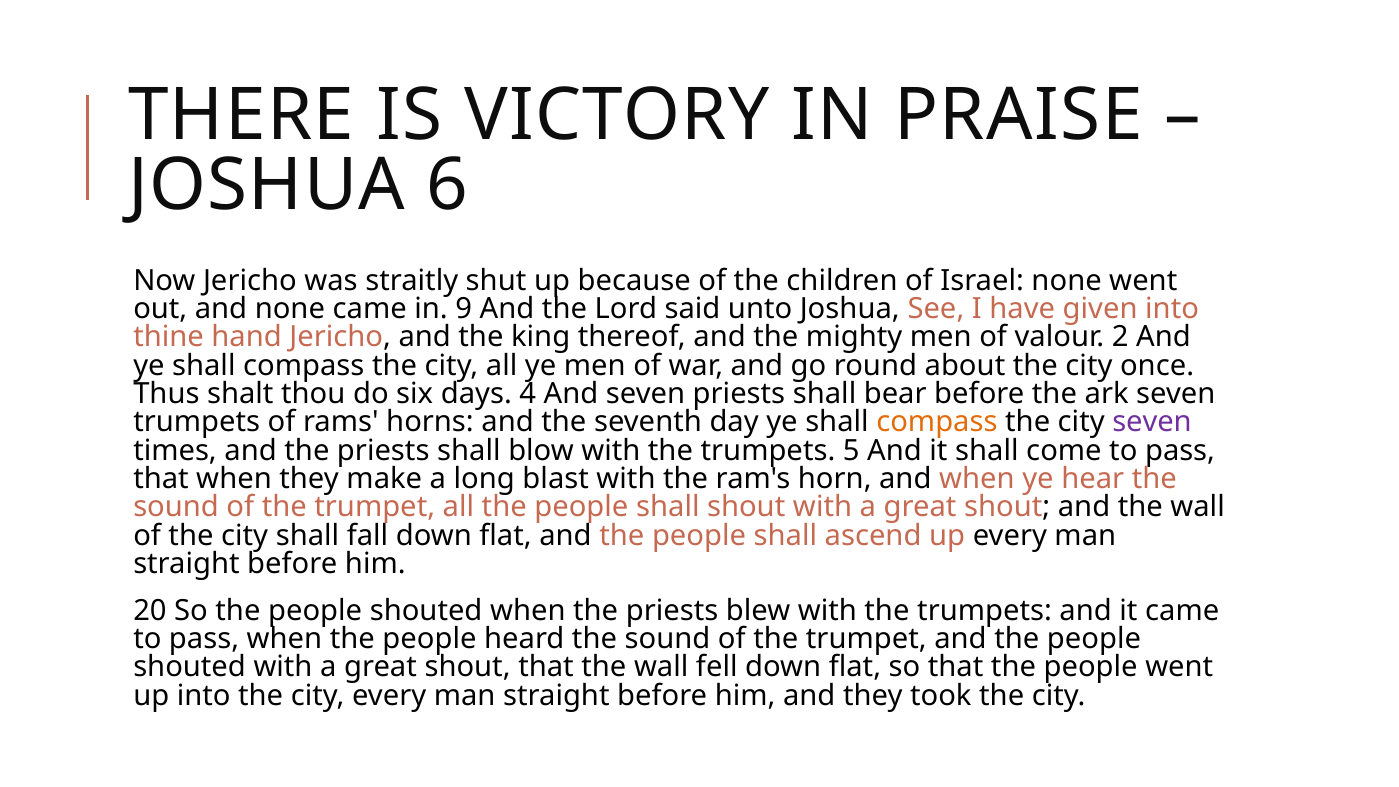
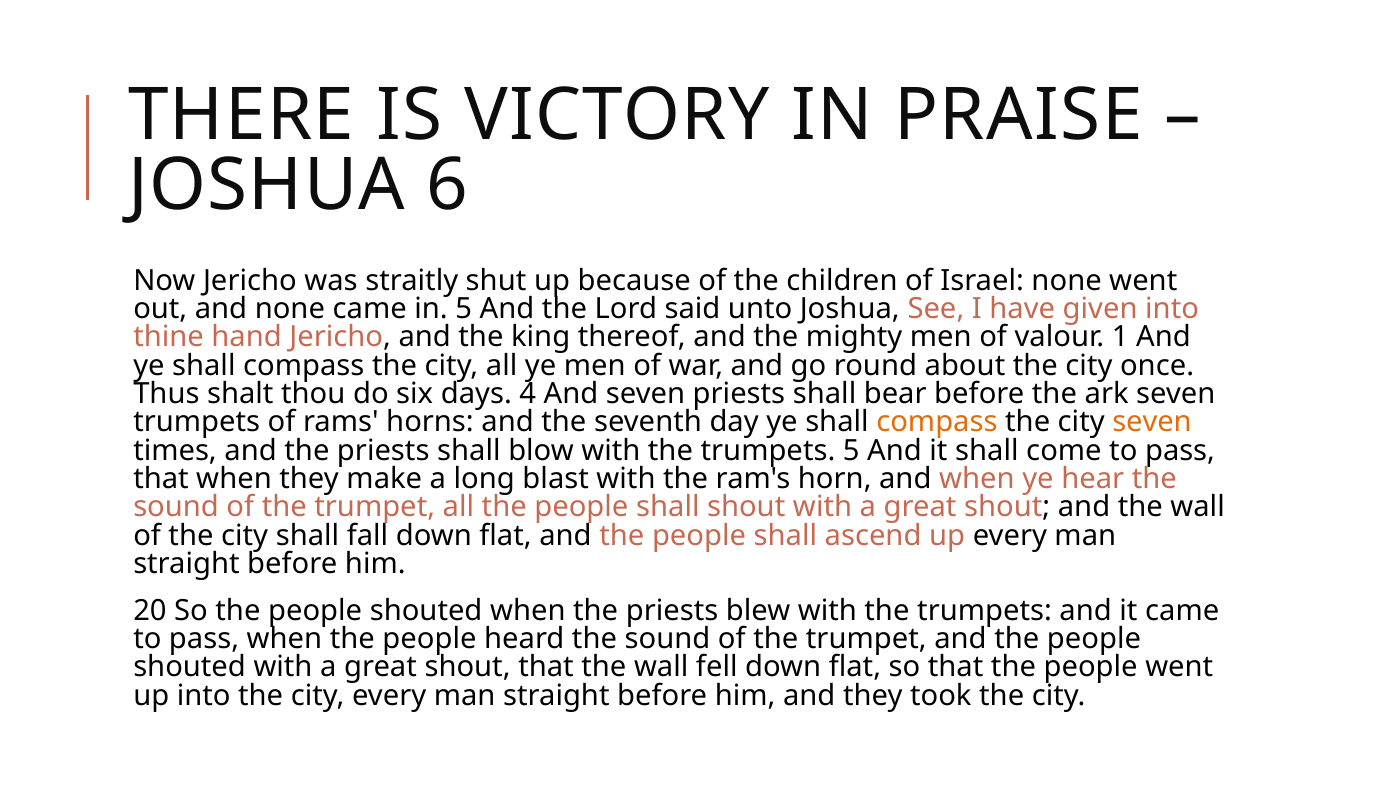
in 9: 9 -> 5 (464, 309)
2: 2 -> 1 (1120, 337)
seven colour: purple -> orange (1152, 422)
